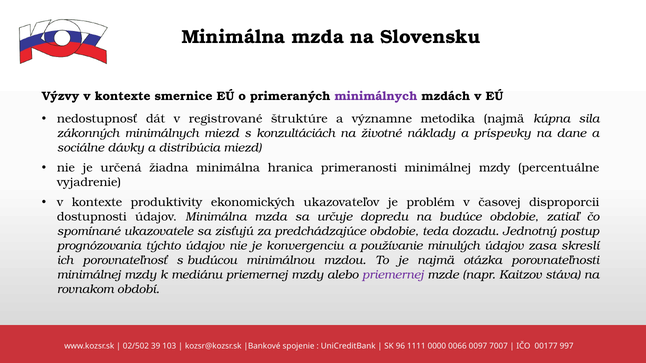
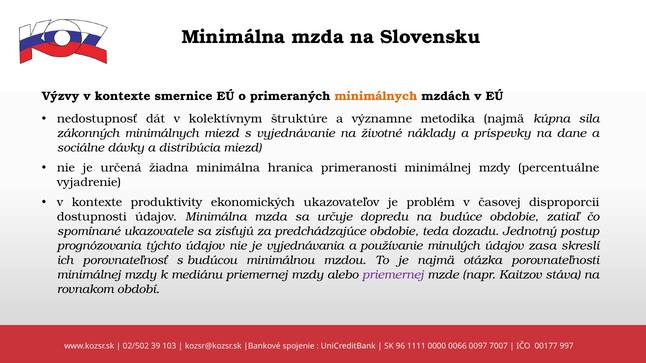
minimálnych colour: purple -> orange (376, 96)
registrované: registrované -> kolektívnym (226, 119)
konzultáciách: konzultáciách -> vyjednávanie (296, 134)
konvergenciu: konvergenciu -> vyjednávania (305, 246)
